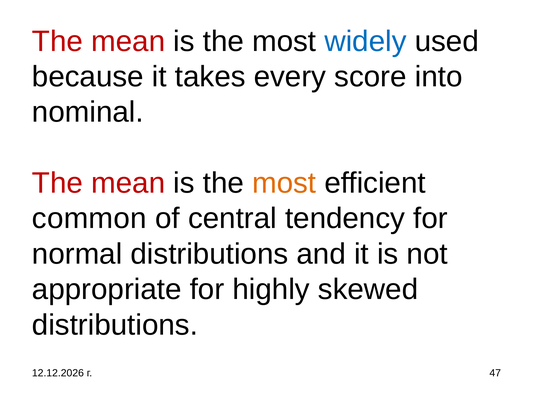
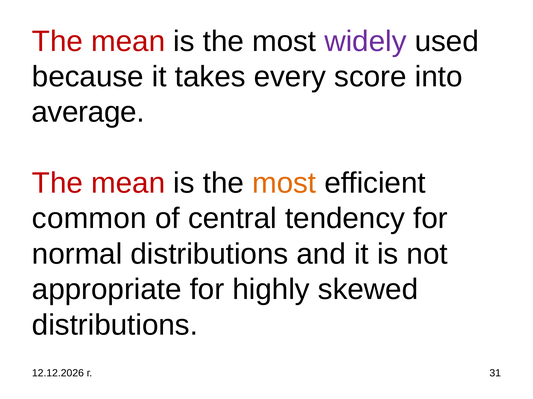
widely colour: blue -> purple (365, 41)
nominal: nominal -> average (88, 112)
47: 47 -> 31 (495, 374)
